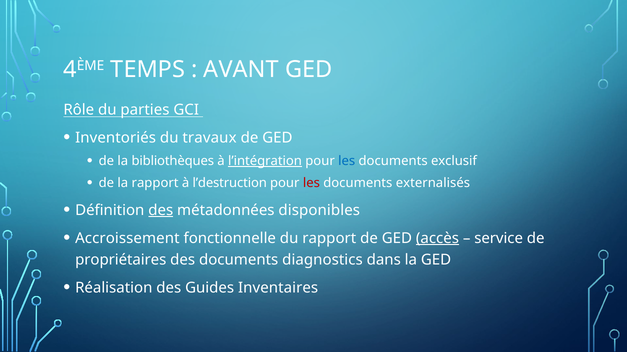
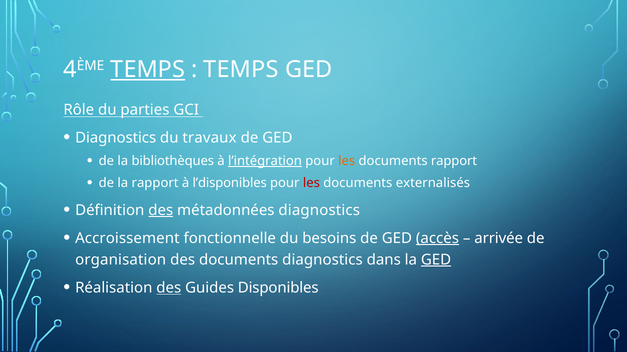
TEMPS underline: none -> present (148, 70)
AVANT: AVANT -> TEMPS (241, 70)
Inventoriés: Inventoriés -> Diagnostics (116, 138)
les colour: blue -> orange (347, 161)
documents exclusif: exclusif -> rapport (454, 161)
l’destruction: l’destruction -> l’disponibles (230, 183)
métadonnées disponibles: disponibles -> diagnostics (319, 210)
du rapport: rapport -> besoins (329, 239)
service: service -> arrivée (499, 239)
propriétaires: propriétaires -> organisation (121, 260)
GED underline: none -> present (436, 260)
des underline: none -> present (169, 288)
Inventaires: Inventaires -> Disponibles (278, 288)
